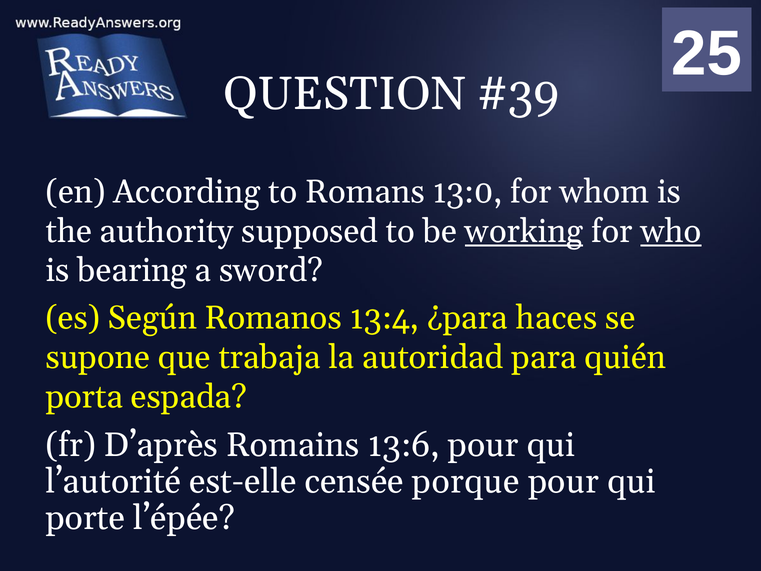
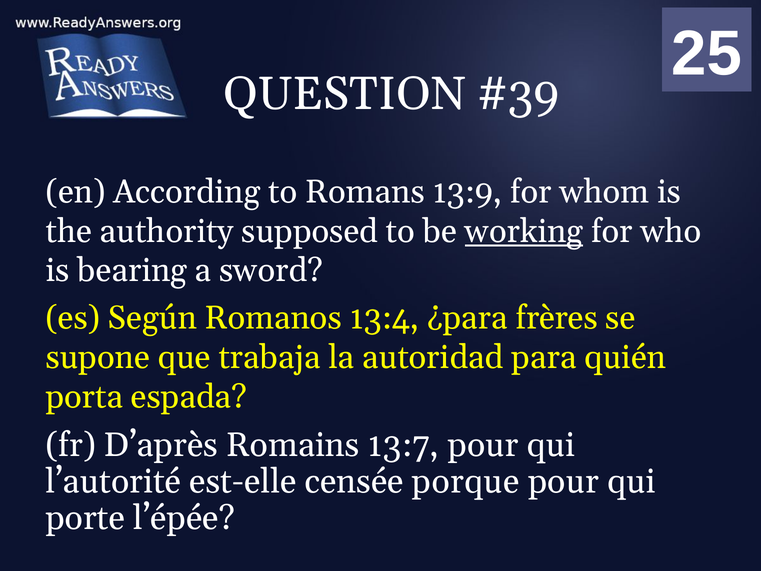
13:0: 13:0 -> 13:9 (467, 192)
who underline: present -> none (671, 231)
haces: haces -> frères (557, 318)
13:6: 13:6 -> 13:7 (404, 445)
